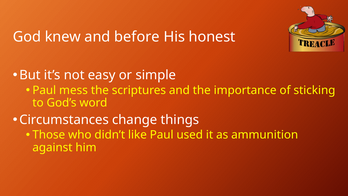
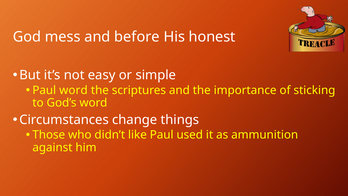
knew: knew -> mess (63, 37)
Paul mess: mess -> word (73, 90)
